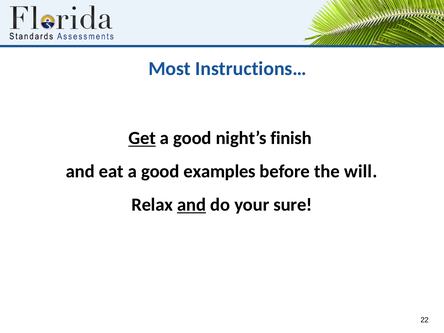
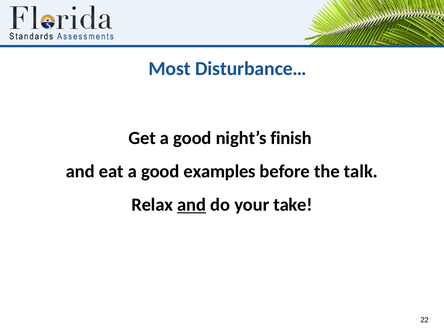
Instructions…: Instructions… -> Disturbance… (251, 69)
Get underline: present -> none (142, 138)
will: will -> talk (361, 171)
sure: sure -> take (293, 205)
